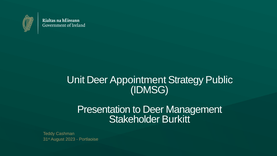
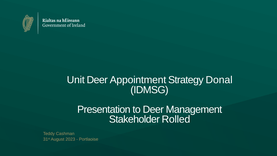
Public: Public -> Donal (219, 80)
Burkitt: Burkitt -> Rolled (176, 119)
